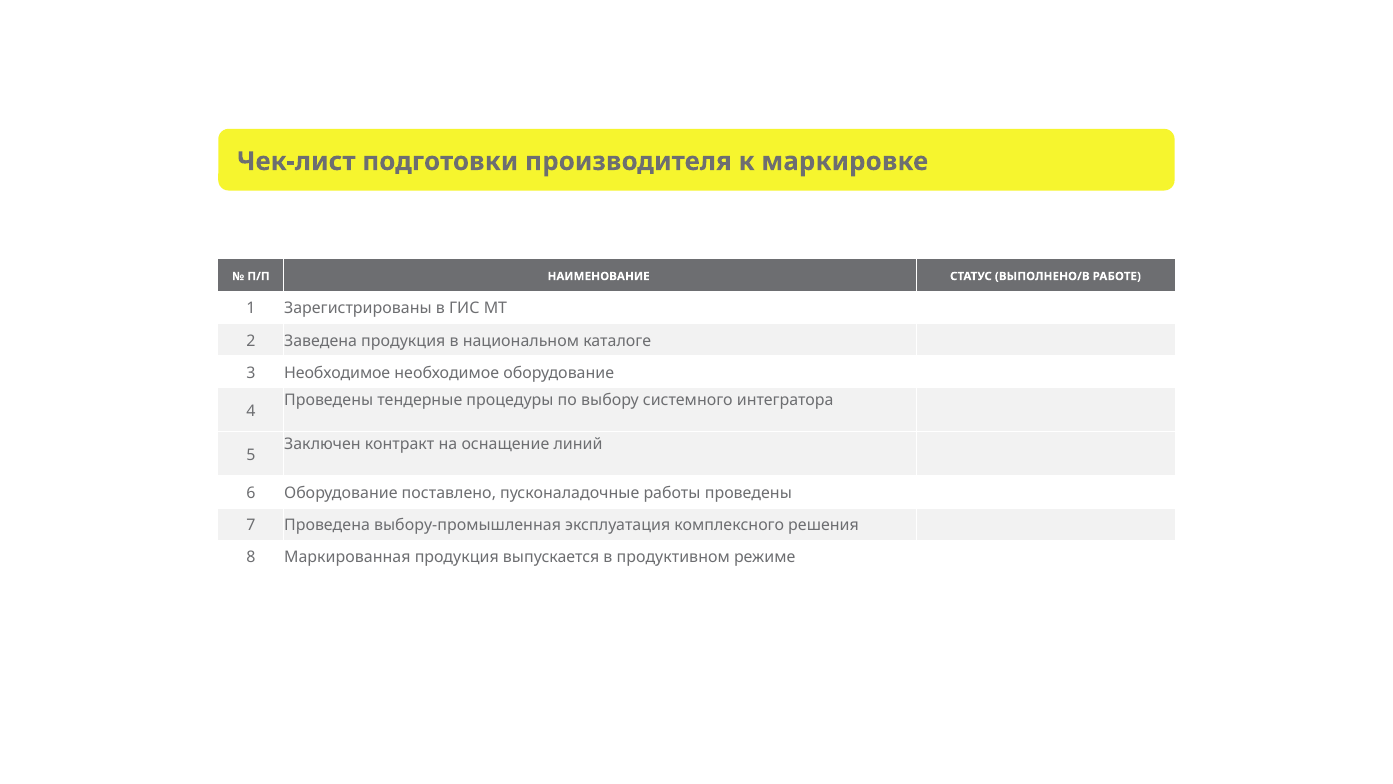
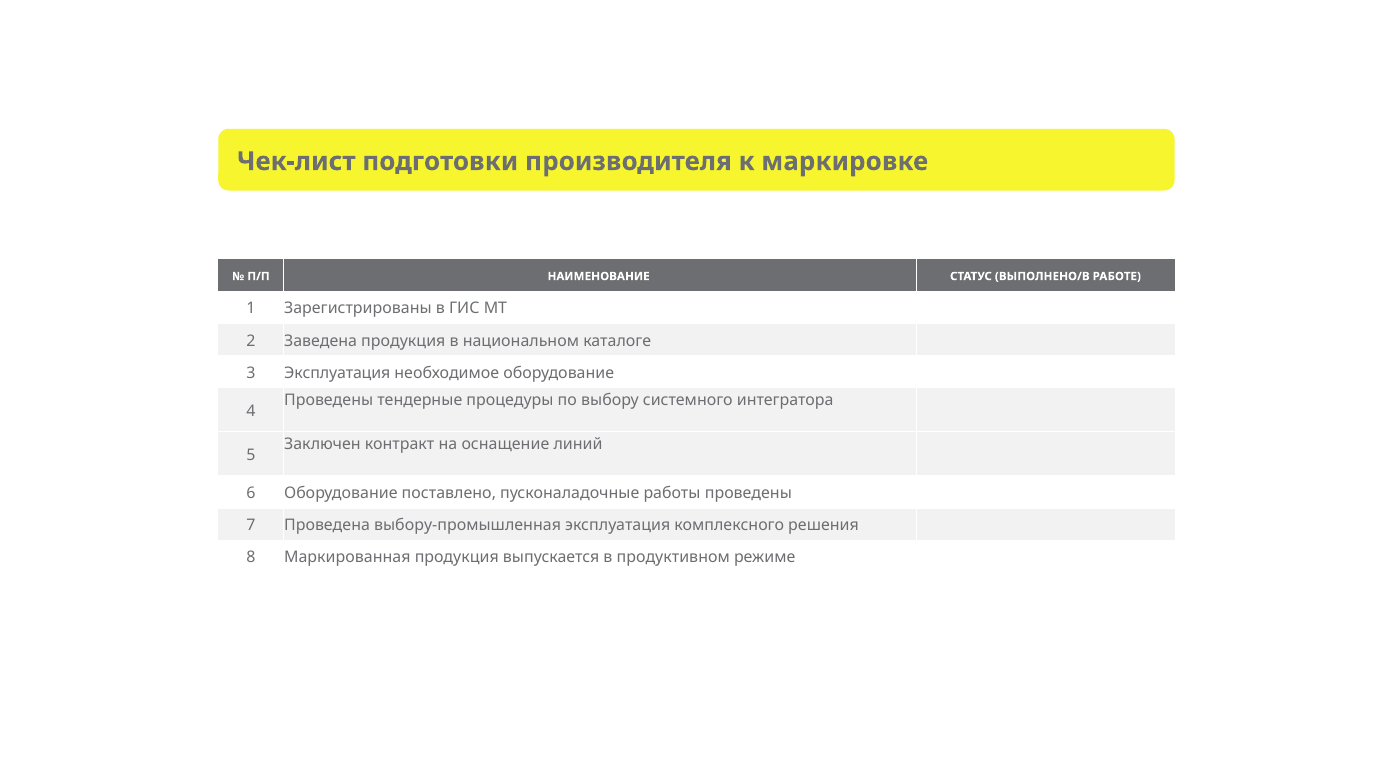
3 Необходимое: Необходимое -> Эксплуатация (337, 373)
